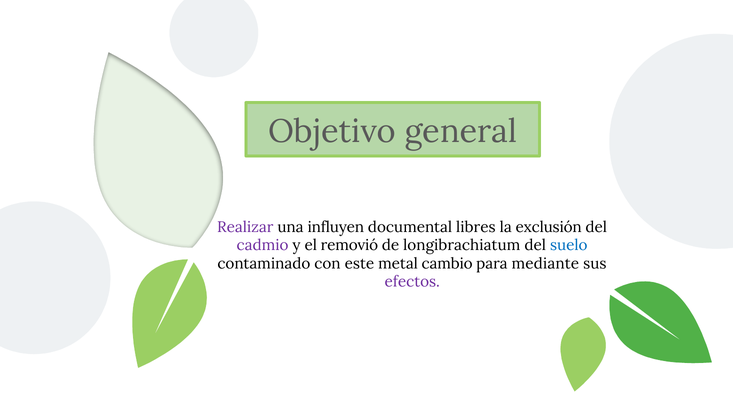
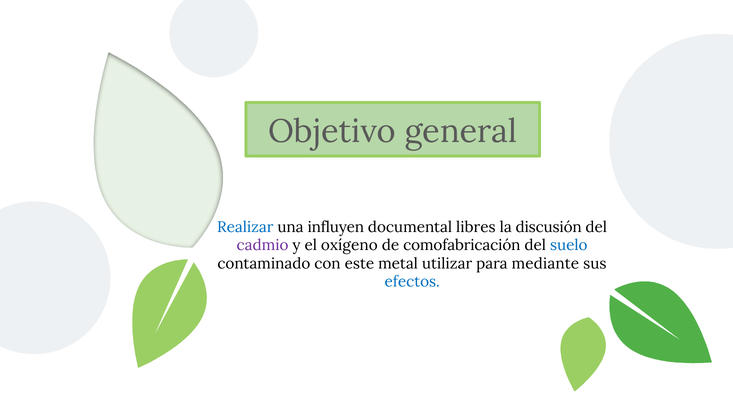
Realizar colour: purple -> blue (245, 227)
exclusión: exclusión -> discusión (549, 227)
removió: removió -> oxígeno (349, 246)
longibrachiatum: longibrachiatum -> comofabricación (462, 246)
cambio: cambio -> utilizar (447, 264)
efectos colour: purple -> blue (412, 282)
